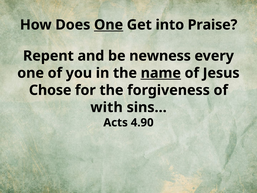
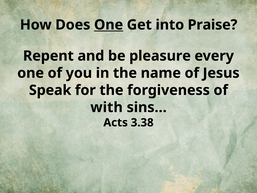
newness: newness -> pleasure (160, 56)
name underline: present -> none (161, 73)
Chose: Chose -> Speak (50, 90)
4.90: 4.90 -> 3.38 (142, 122)
